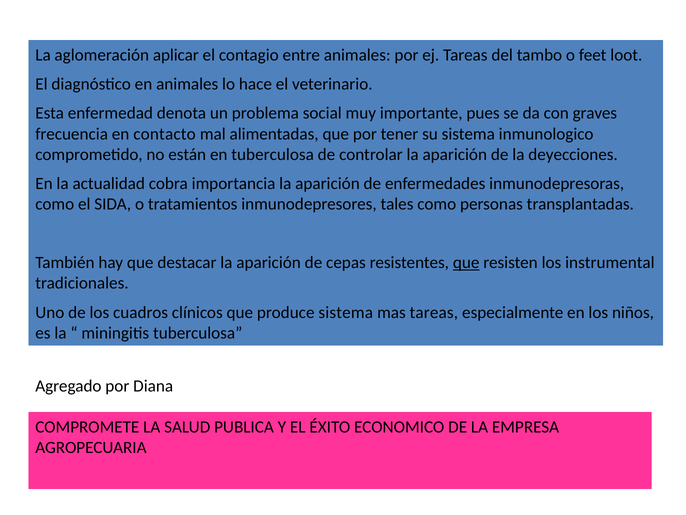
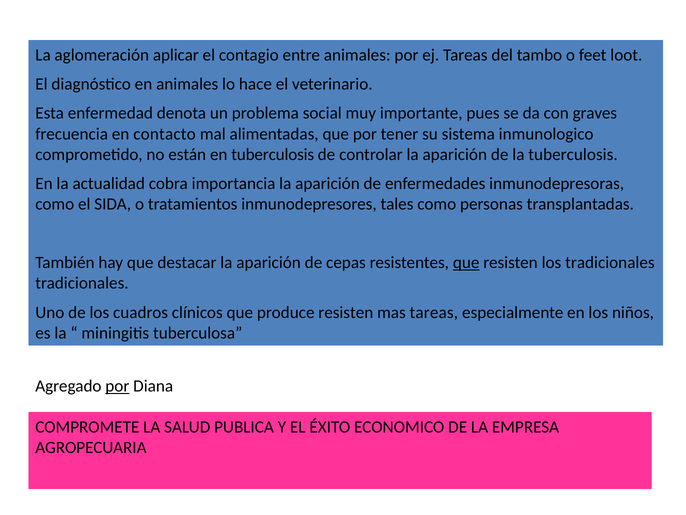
en tuberculosa: tuberculosa -> tuberculosis (273, 154)
la deyecciones: deyecciones -> tuberculosis (573, 154)
los instrumental: instrumental -> tradicionales (610, 262)
produce sistema: sistema -> resisten (346, 312)
por underline: none -> present (117, 386)
